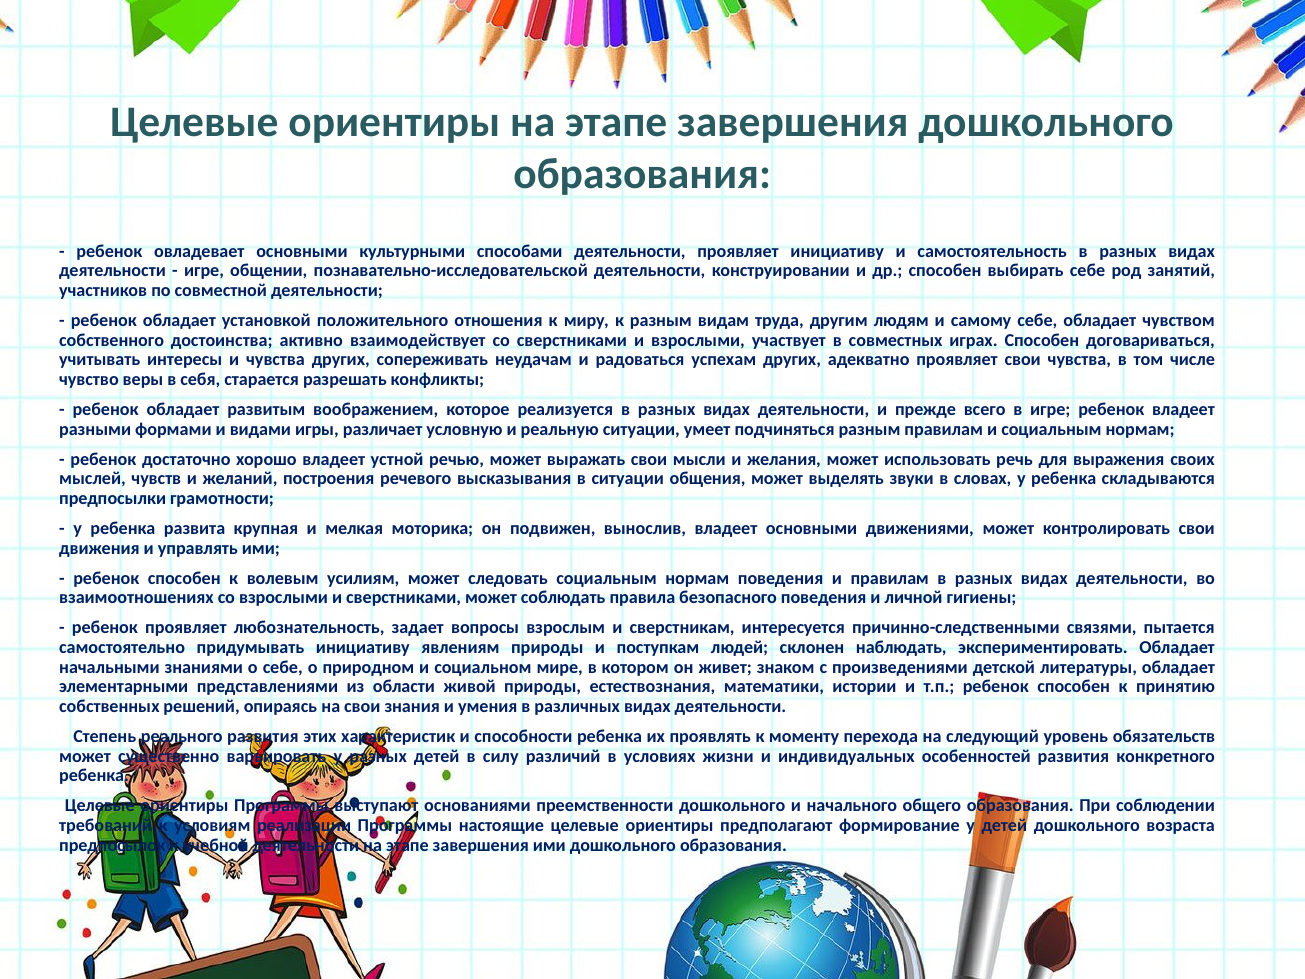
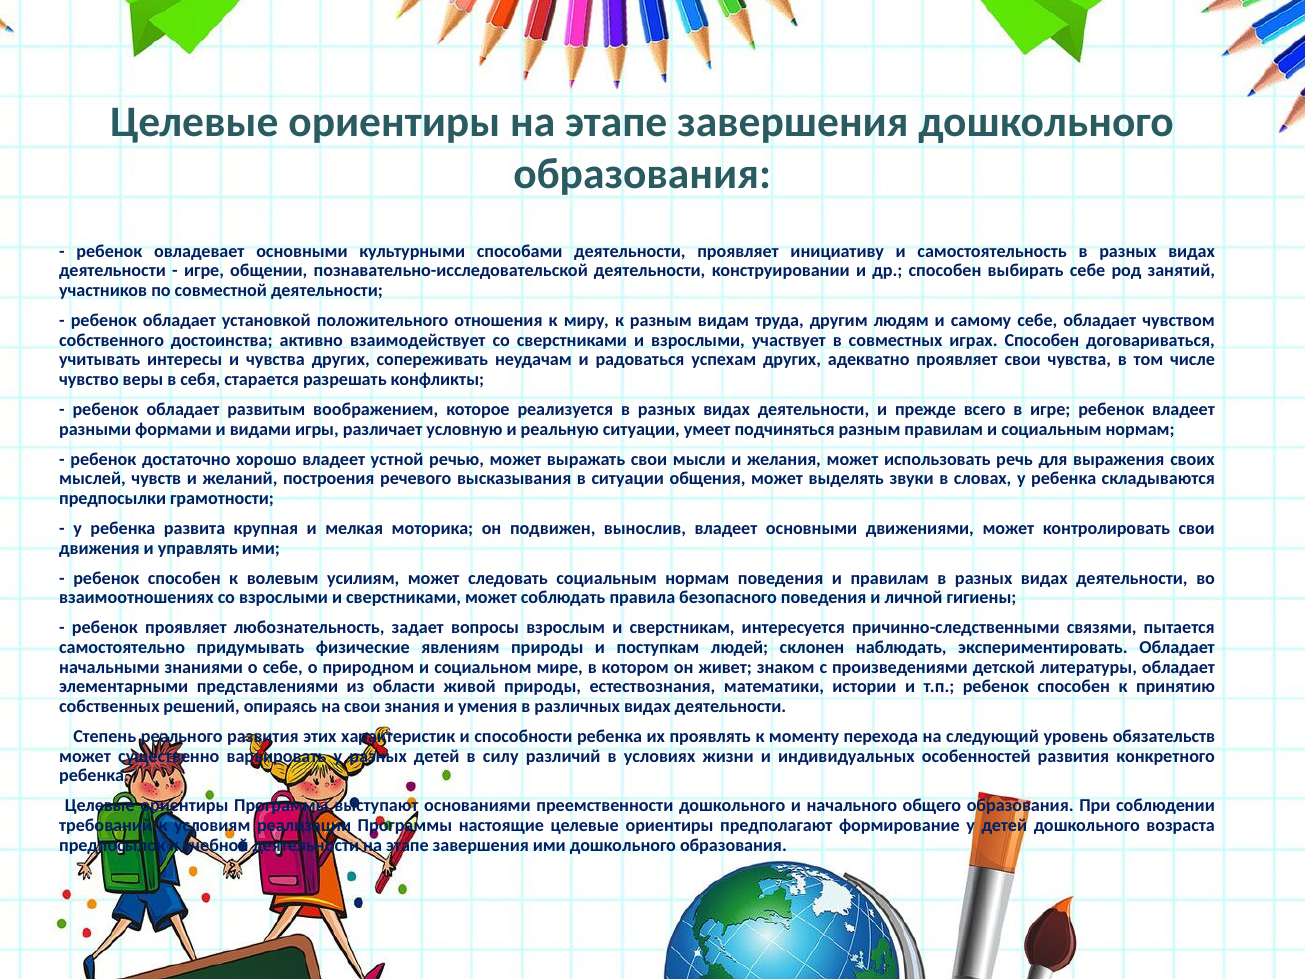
придумывать инициативу: инициативу -> физические (363, 647)
